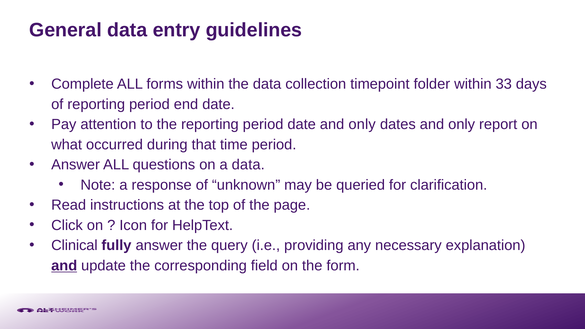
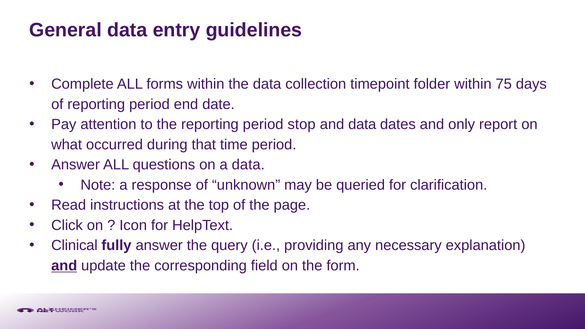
33: 33 -> 75 (504, 84)
period date: date -> stop (302, 124)
only: only -> data (362, 124)
